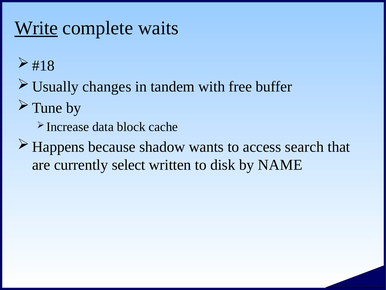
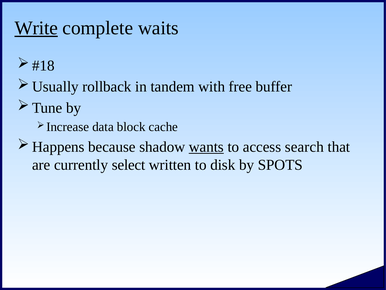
changes: changes -> rollback (107, 87)
wants underline: none -> present (206, 147)
NAME: NAME -> SPOTS (280, 165)
